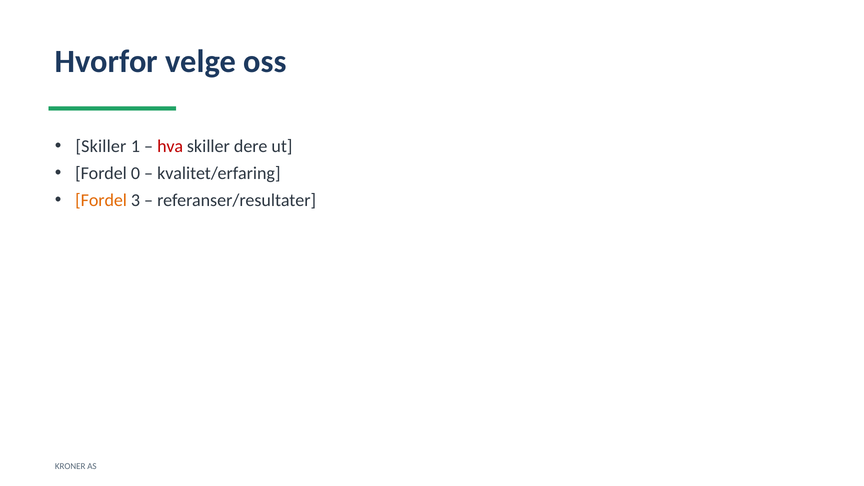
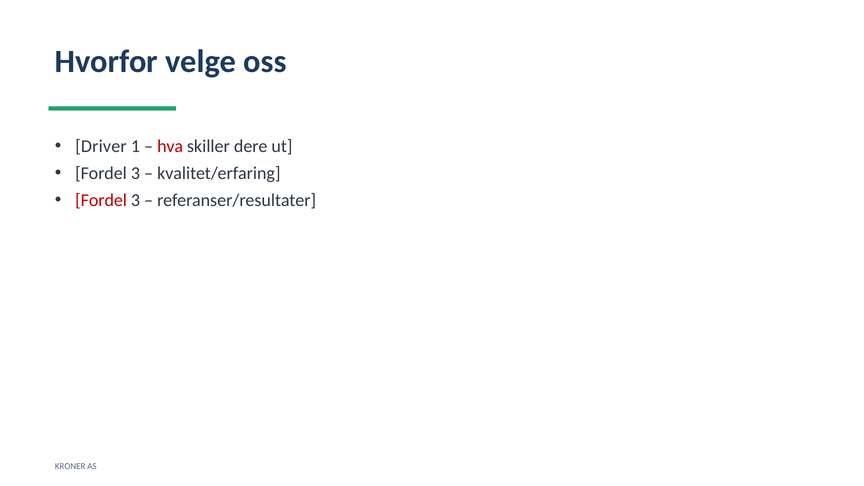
Skiller: Skiller -> Driver (101, 146)
0: 0 -> 3 (135, 173)
Fordel colour: orange -> red (101, 200)
